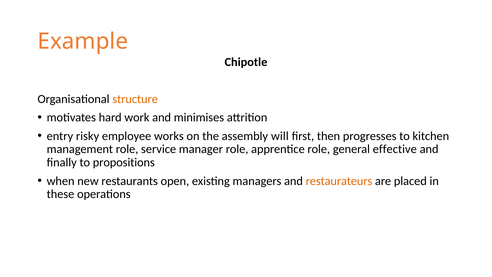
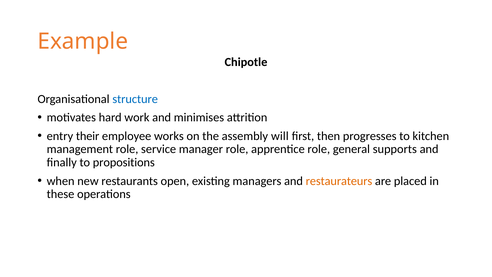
structure colour: orange -> blue (135, 99)
risky: risky -> their (88, 136)
effective: effective -> supports (395, 149)
